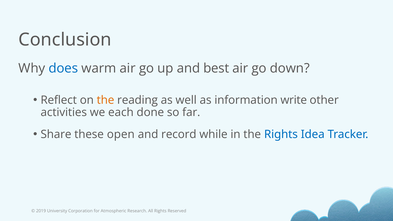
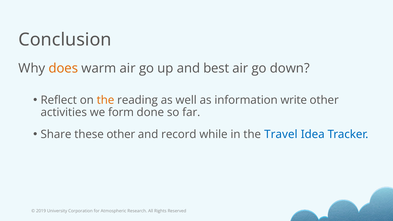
does colour: blue -> orange (63, 68)
each: each -> form (121, 112)
these open: open -> other (121, 134)
the Rights: Rights -> Travel (281, 134)
